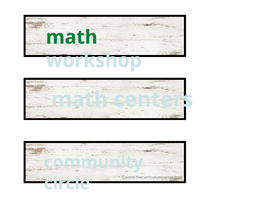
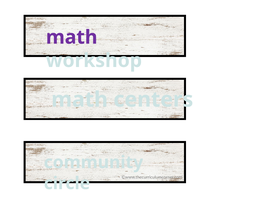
math colour: green -> purple (72, 37)
